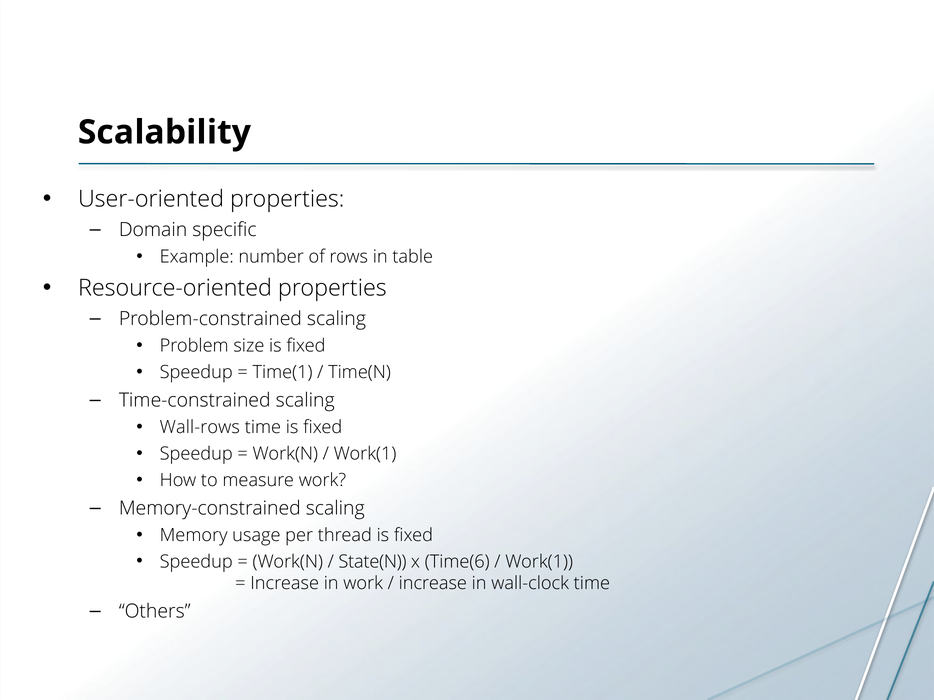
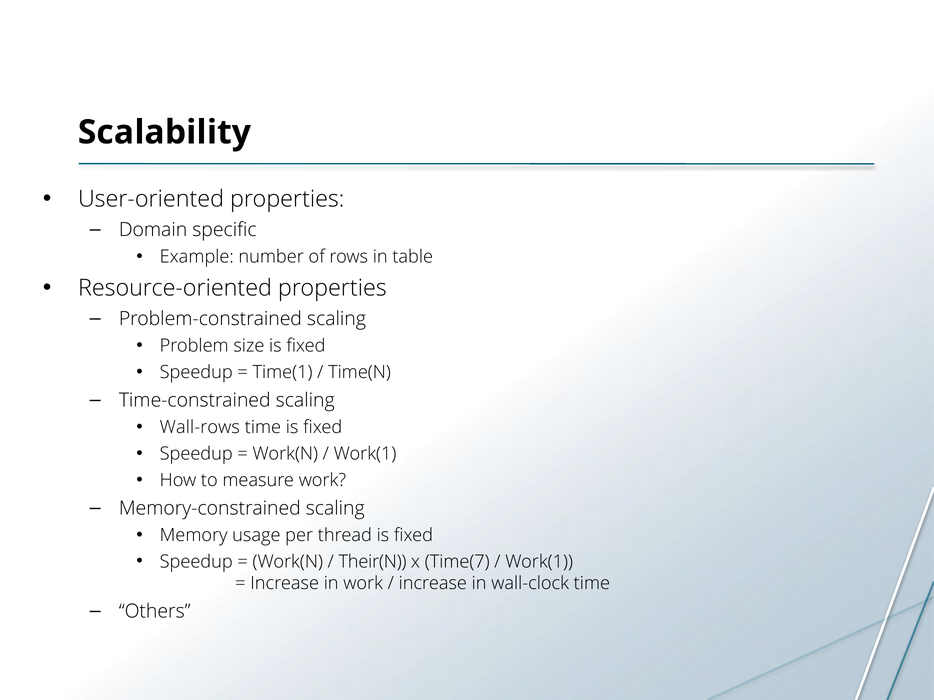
State(N: State(N -> Their(N (372, 562)
Time(6: Time(6 -> Time(7 (457, 562)
